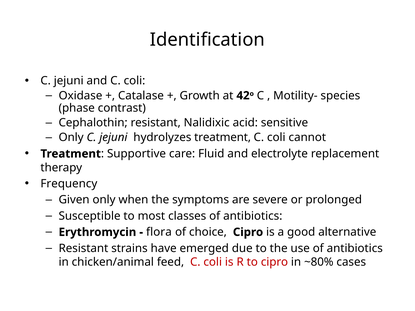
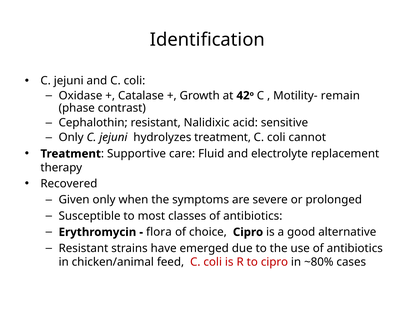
species: species -> remain (340, 96)
Frequency: Frequency -> Recovered (69, 184)
